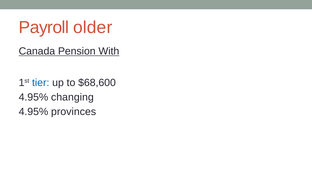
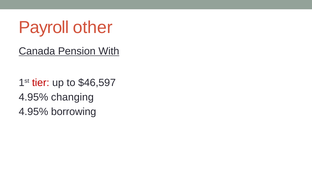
older: older -> other (93, 28)
tier colour: blue -> red (41, 83)
$68,600: $68,600 -> $46,597 (97, 83)
provinces: provinces -> borrowing (74, 112)
